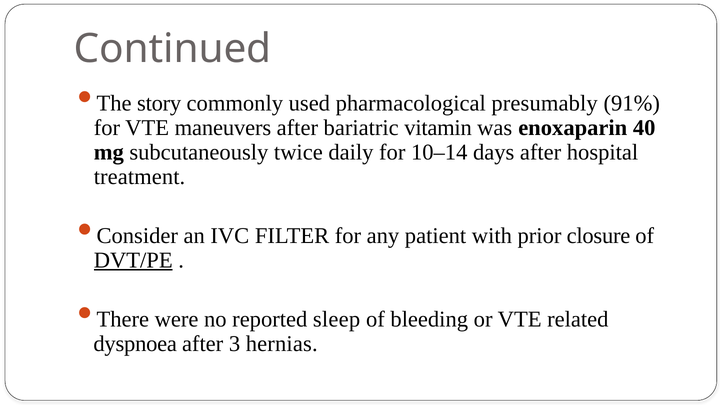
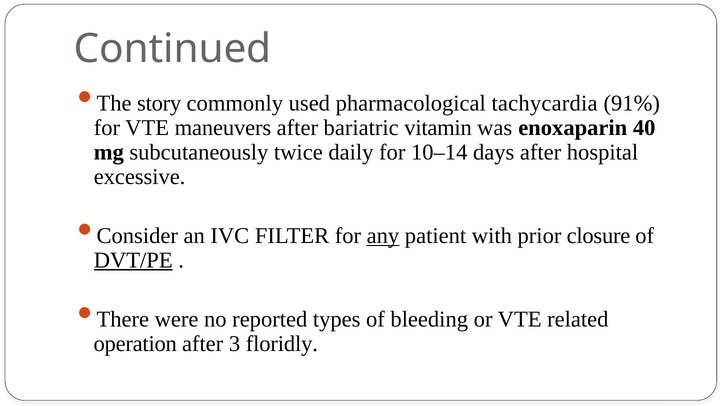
presumably: presumably -> tachycardia (545, 104)
treatment: treatment -> excessive (140, 177)
any underline: none -> present (383, 236)
sleep: sleep -> types (337, 320)
dyspnoea: dyspnoea -> operation (135, 344)
hernias: hernias -> floridly (282, 344)
